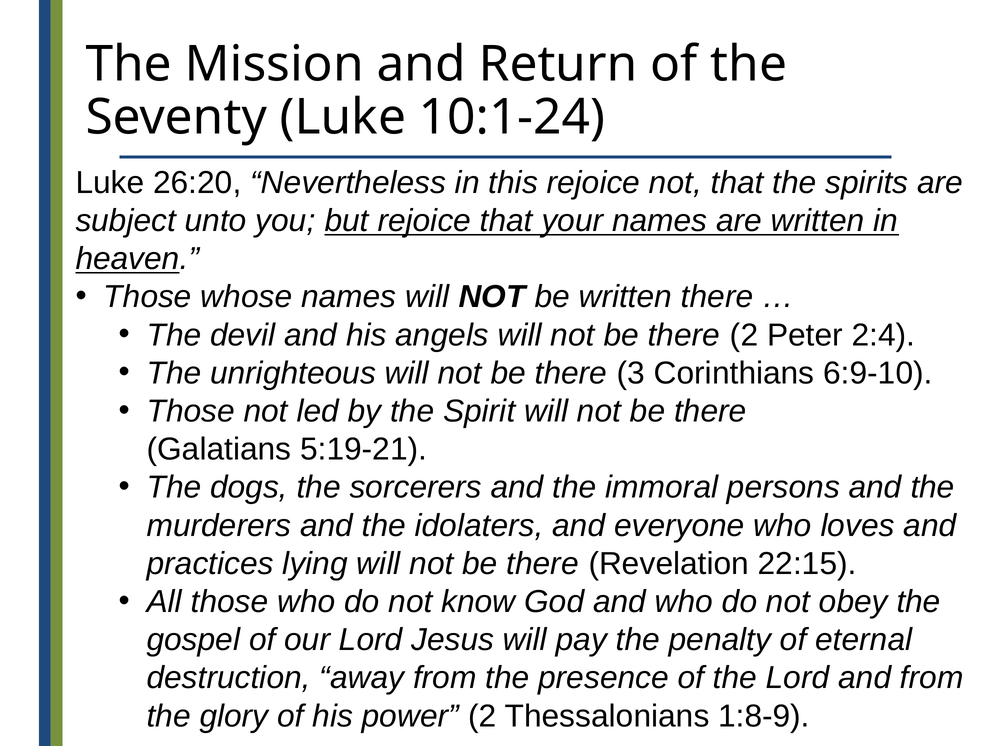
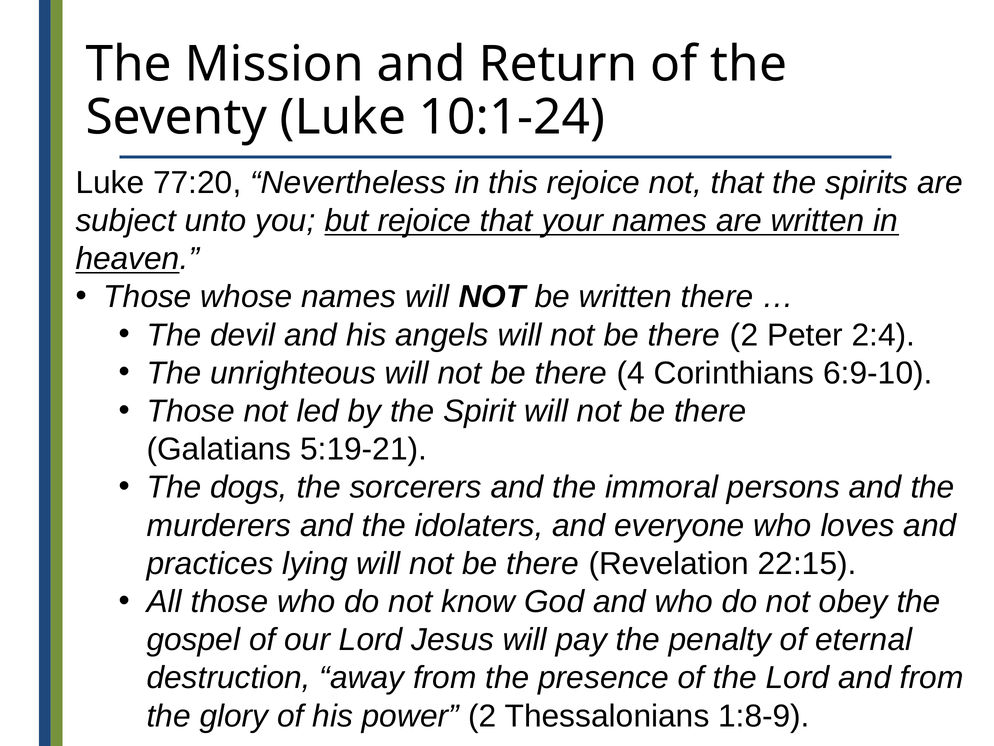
26:20: 26:20 -> 77:20 (197, 182)
3: 3 -> 4 (631, 373)
